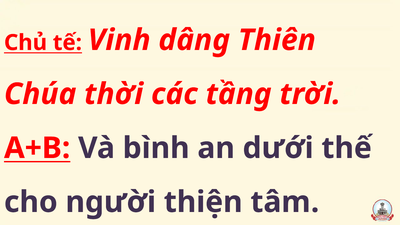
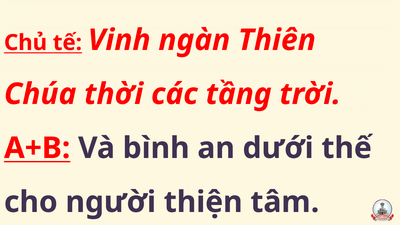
dâng: dâng -> ngàn (194, 40)
